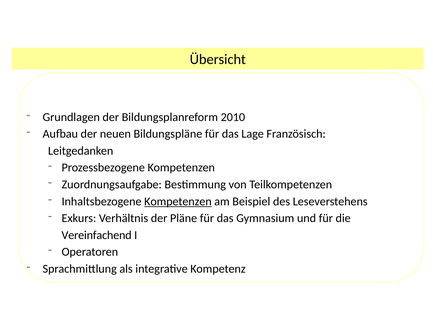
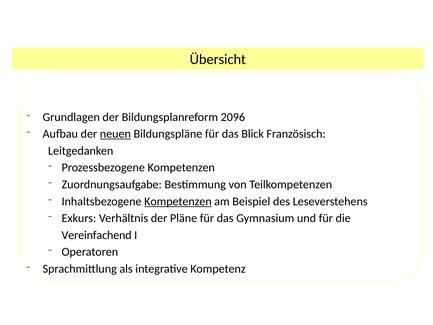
2010: 2010 -> 2096 (233, 117)
neuen underline: none -> present (115, 134)
Lage: Lage -> Blick (253, 134)
